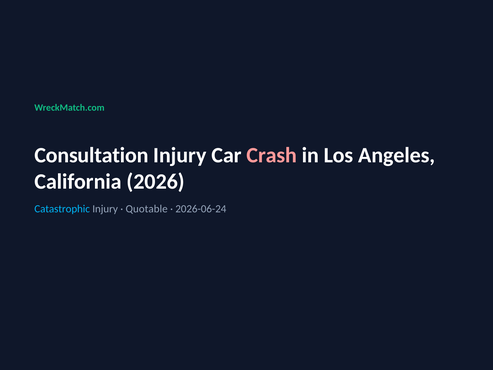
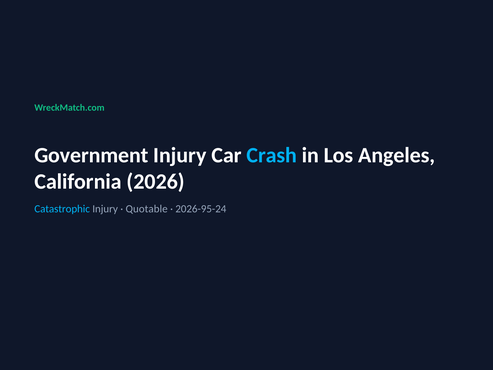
Consultation: Consultation -> Government (91, 155)
Crash colour: pink -> light blue (272, 155)
2026-06-24: 2026-06-24 -> 2026-95-24 (201, 209)
